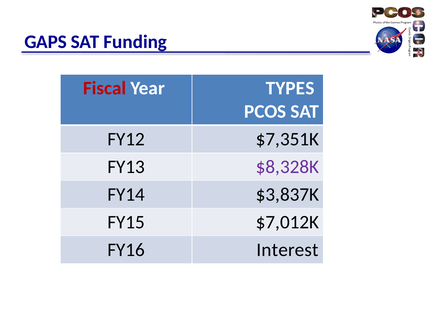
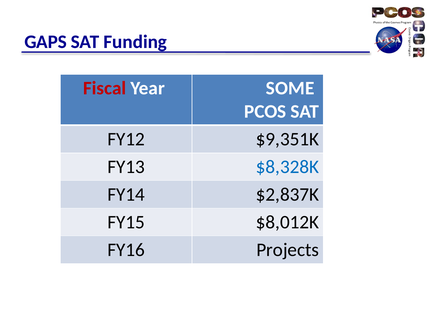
TYPES: TYPES -> SOME (290, 88)
$7,351K: $7,351K -> $9,351K (287, 140)
$8,328K colour: purple -> blue (287, 167)
$3,837K: $3,837K -> $2,837K (287, 195)
$7,012K: $7,012K -> $8,012K (287, 223)
Interest: Interest -> Projects (288, 250)
